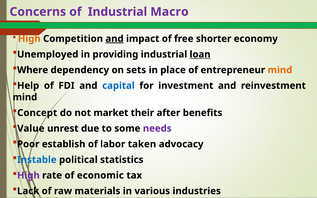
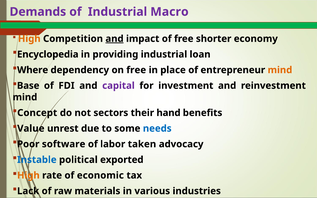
Concerns: Concerns -> Demands (38, 12)
Unemployed: Unemployed -> Encyclopedia (48, 54)
loan underline: present -> none (200, 54)
on sets: sets -> free (136, 70)
Help: Help -> Base (28, 86)
capital colour: blue -> purple (118, 86)
market: market -> sectors (111, 113)
after: after -> hand (168, 113)
needs colour: purple -> blue (157, 129)
establish: establish -> software (64, 144)
statistics: statistics -> exported (122, 160)
High colour: purple -> orange (28, 175)
